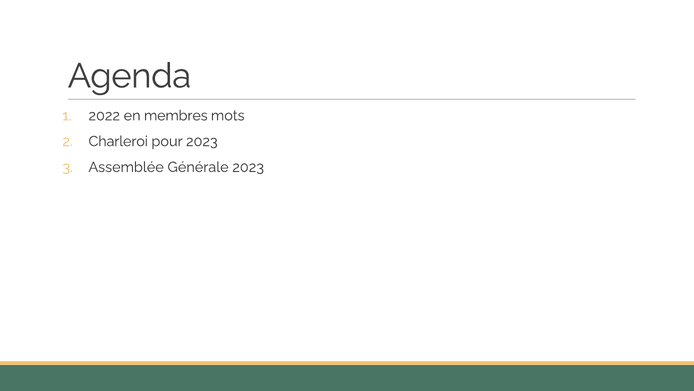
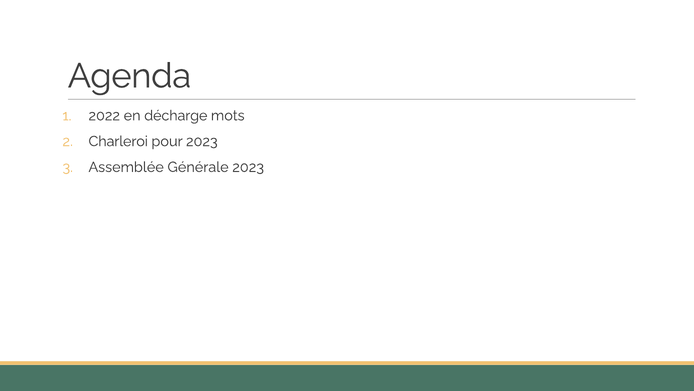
membres: membres -> décharge (176, 115)
